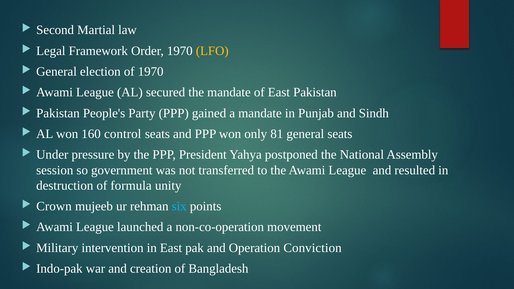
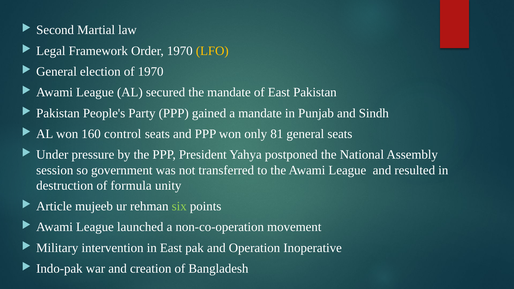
Crown: Crown -> Article (54, 206)
six colour: light blue -> light green (179, 206)
Conviction: Conviction -> Inoperative (313, 248)
